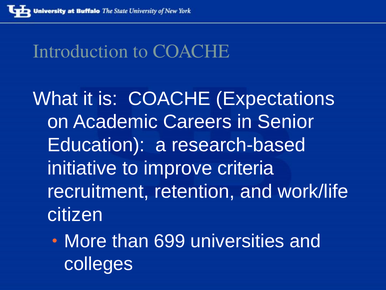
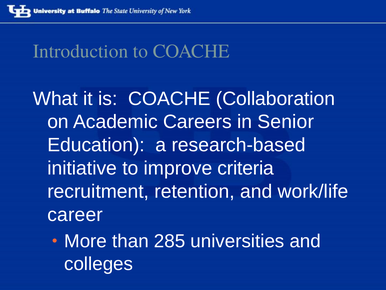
Expectations: Expectations -> Collaboration (275, 98)
citizen: citizen -> career (75, 214)
699: 699 -> 285 (170, 241)
